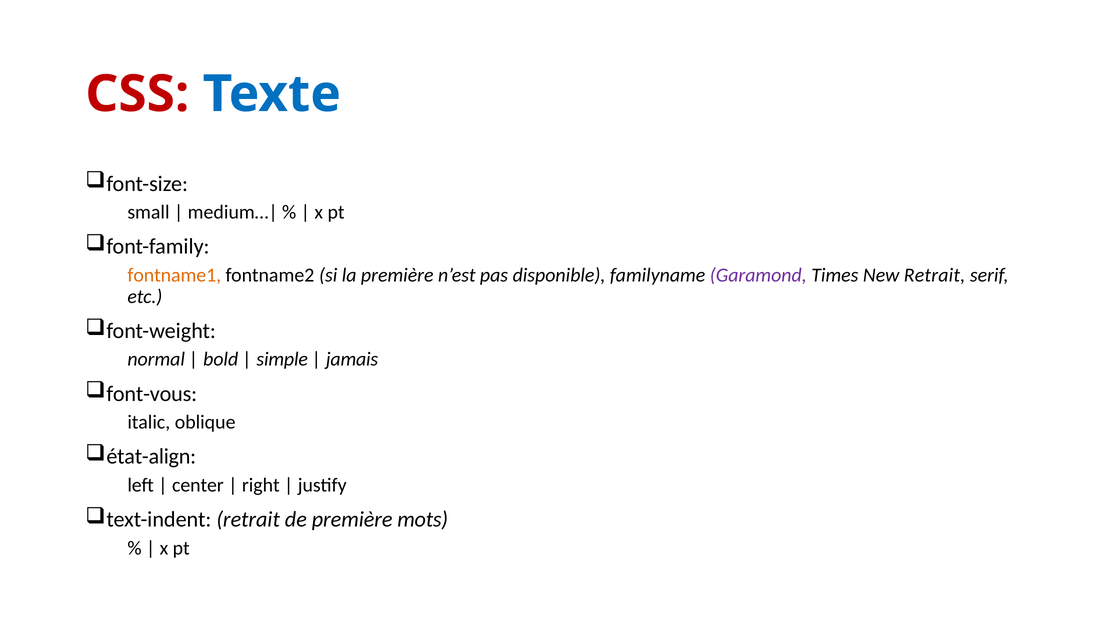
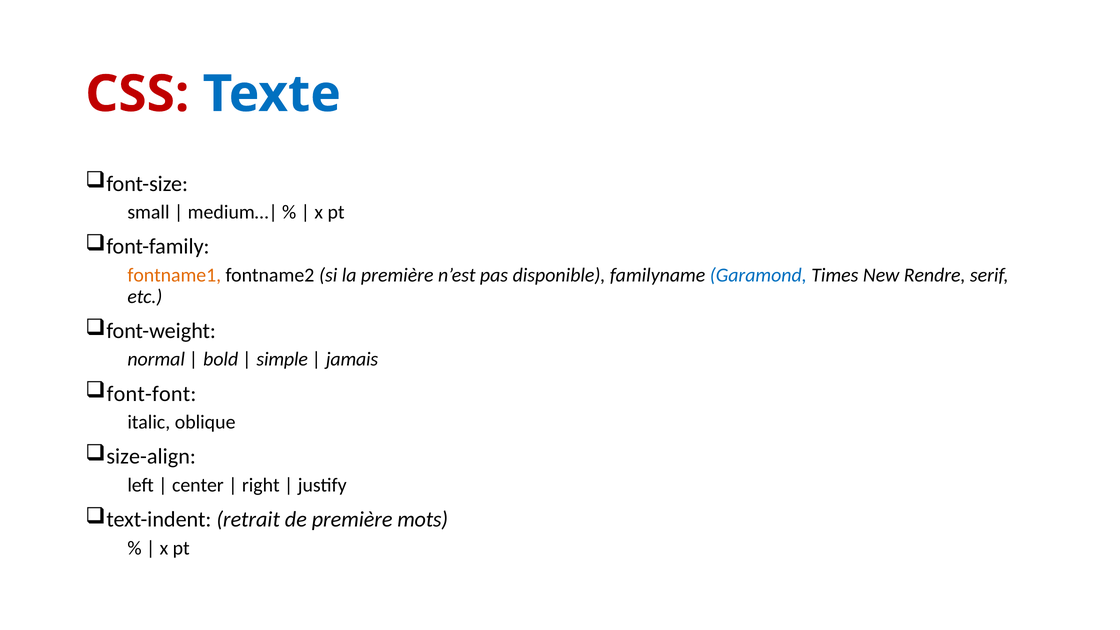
Garamond colour: purple -> blue (758, 275)
New Retrait: Retrait -> Rendre (935, 275)
font-vous: font-vous -> font-font (152, 394)
état-align: état-align -> size-align (151, 457)
